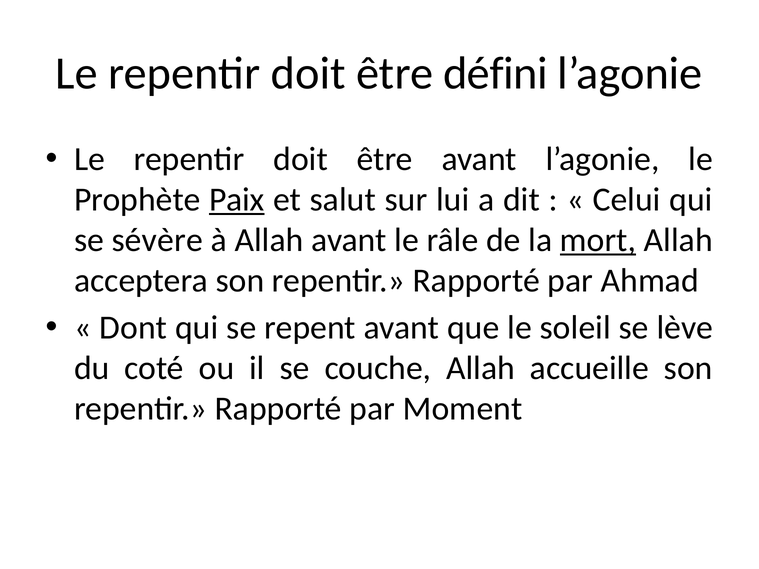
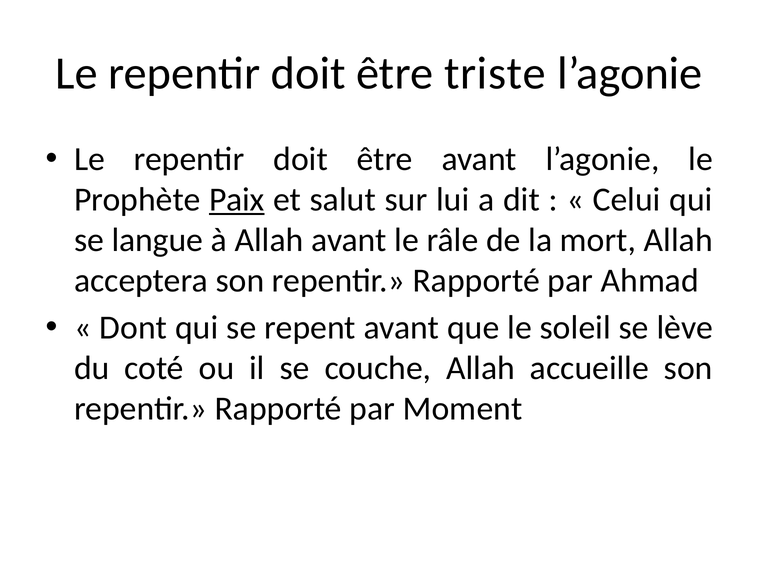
défini: défini -> triste (495, 73)
sévère: sévère -> langue (157, 240)
mort underline: present -> none (598, 240)
